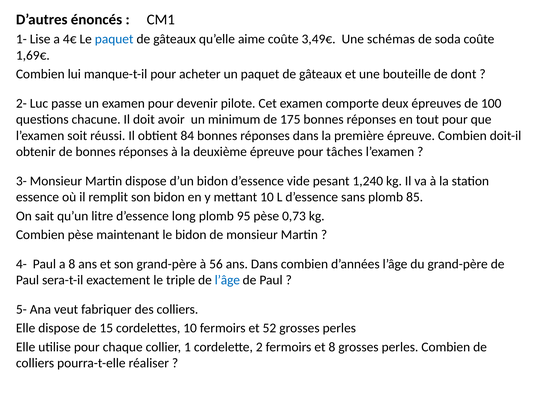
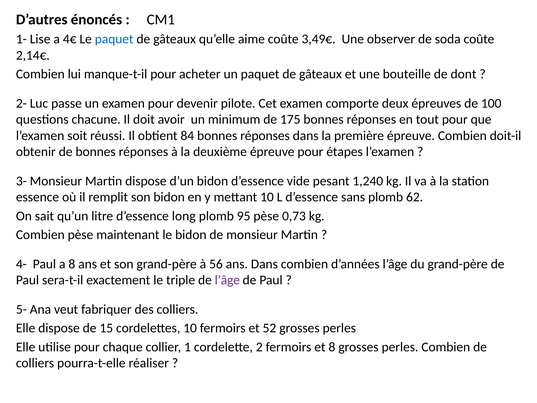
schémas: schémas -> observer (391, 39)
1,69€: 1,69€ -> 2,14€ (33, 55)
tâches: tâches -> étapes (345, 152)
85: 85 -> 62 (415, 197)
l’âge colour: blue -> purple (227, 280)
